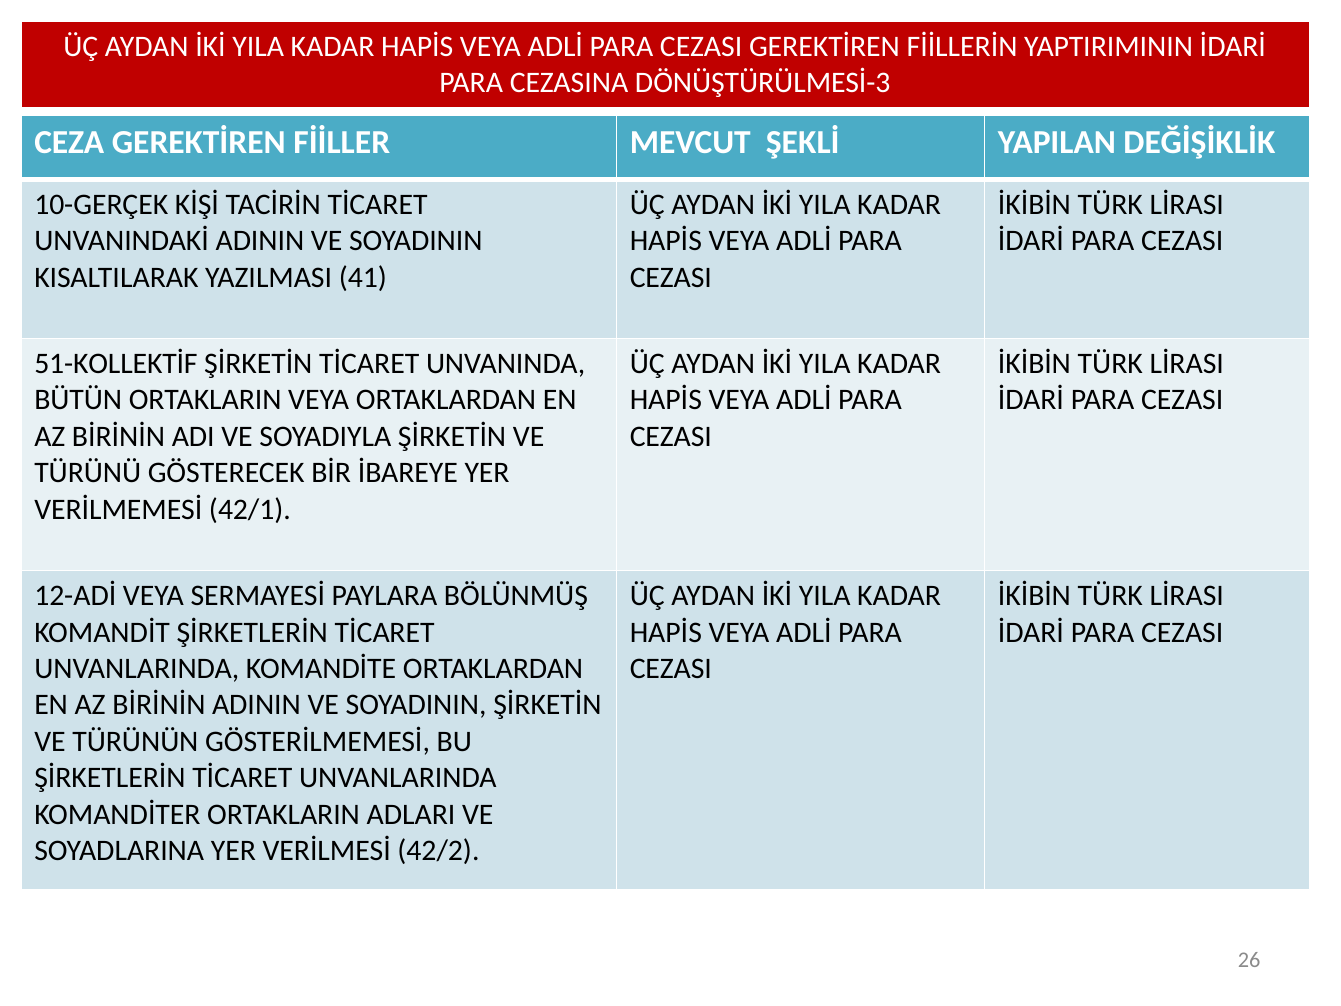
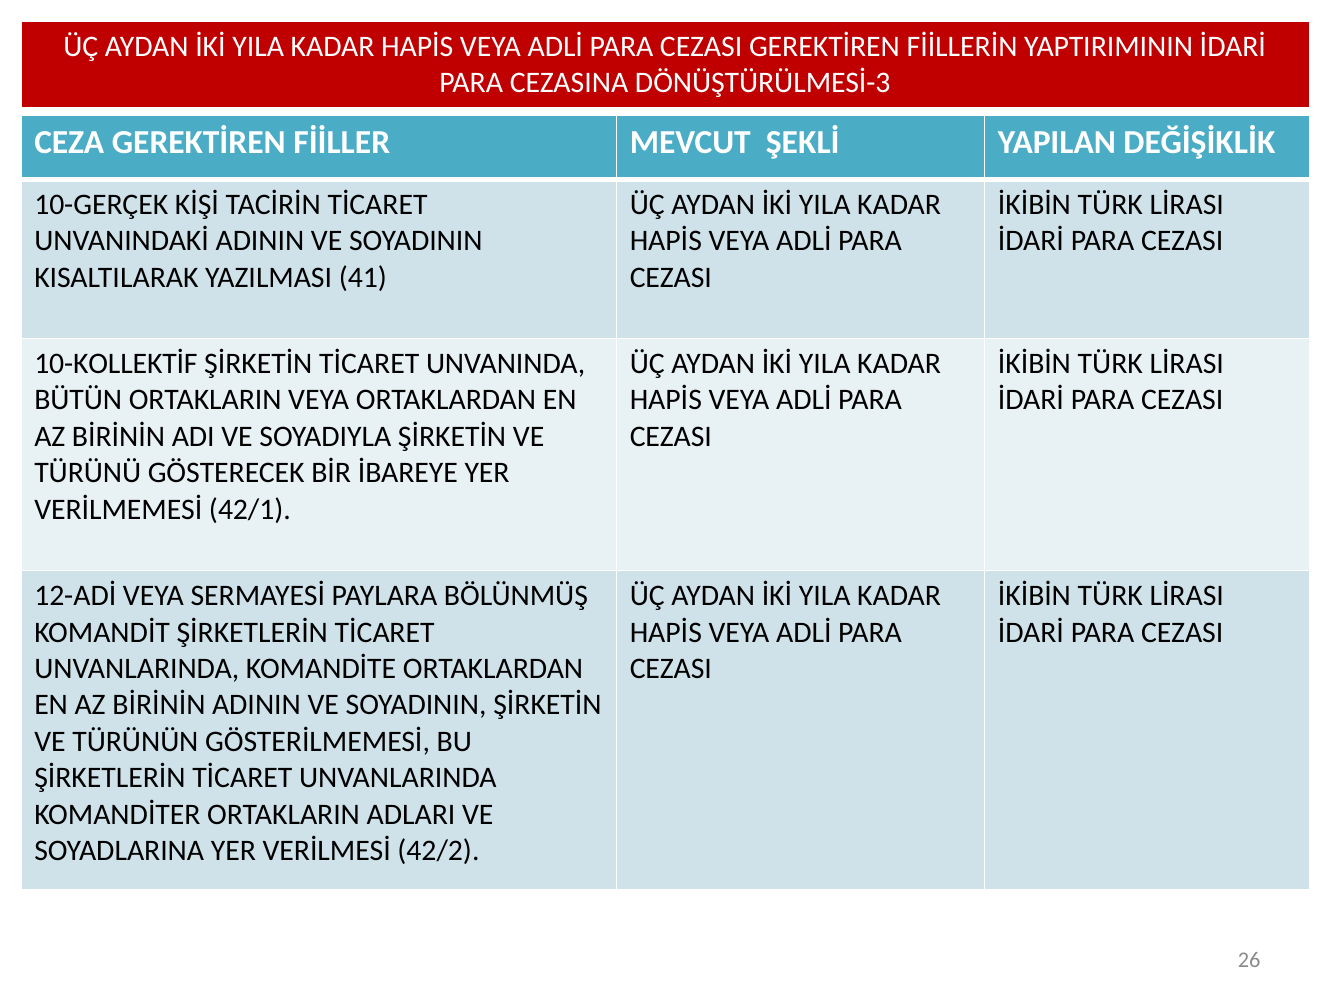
51-KOLLEKTİF: 51-KOLLEKTİF -> 10-KOLLEKTİF (116, 364)
